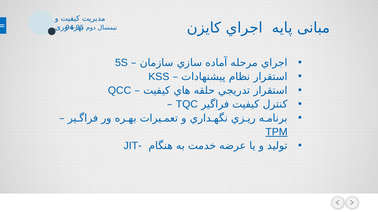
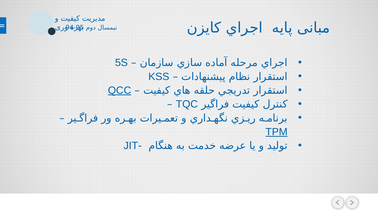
QCC underline: none -> present (120, 91)
